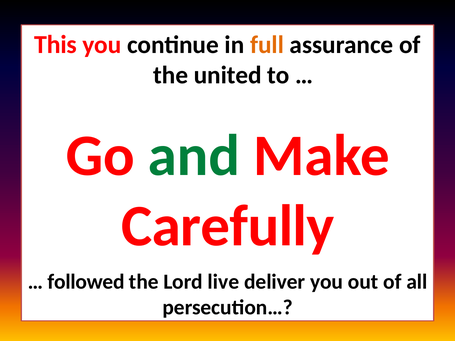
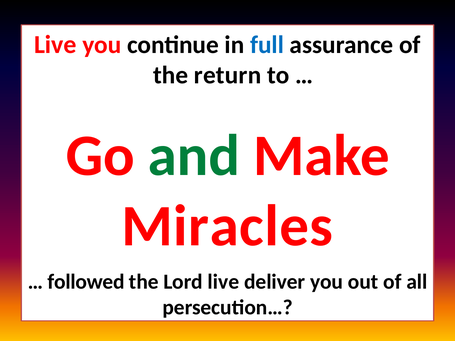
This: This -> Live (55, 45)
full colour: orange -> blue (267, 45)
united: united -> return (228, 75)
Carefully: Carefully -> Miracles (227, 226)
